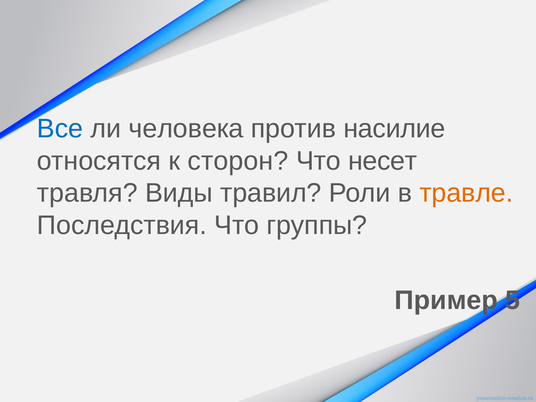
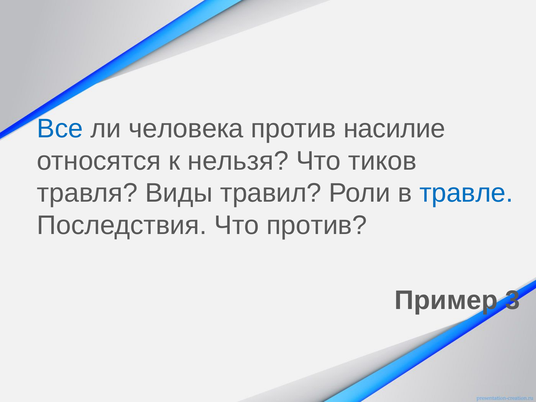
сторон: сторон -> нельзя (238, 161)
несет: несет -> тиков (382, 161)
травле colour: orange -> blue (466, 193)
Что группы: группы -> против (317, 225)
5: 5 -> 3 (513, 300)
